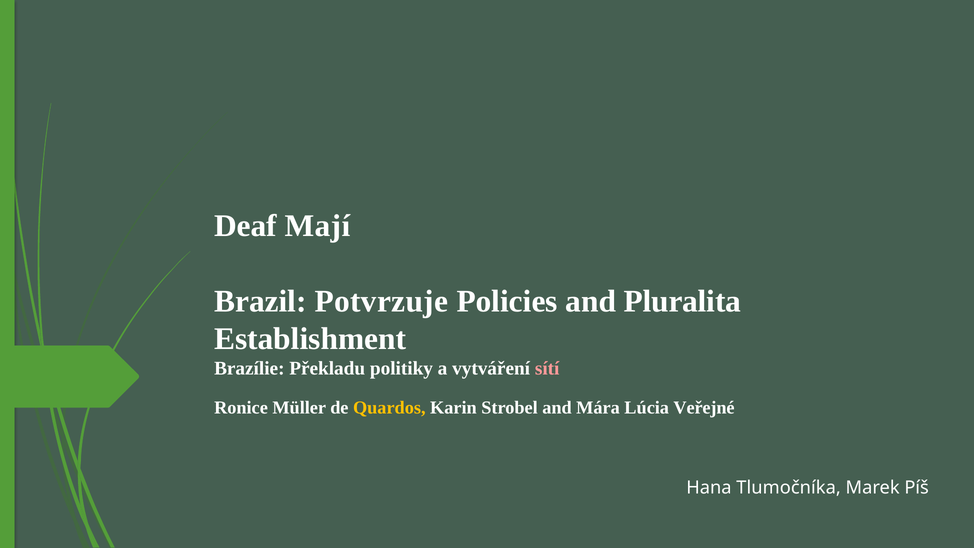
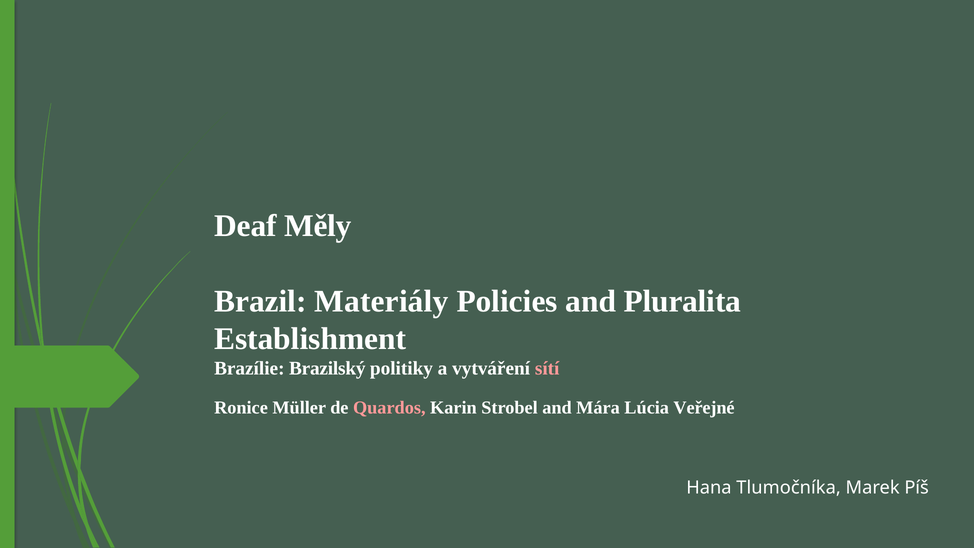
Mají: Mají -> Měly (318, 226)
Potvrzuje: Potvrzuje -> Materiály (381, 301)
Překladu: Překladu -> Brazilský (327, 368)
Quardos colour: yellow -> pink (389, 407)
